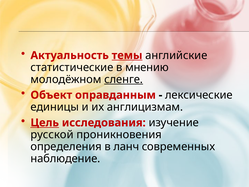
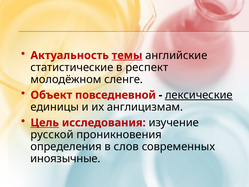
мнению: мнению -> респект (147, 67)
сленге underline: present -> none (124, 79)
оправданным: оправданным -> повседневной (115, 95)
лексические underline: none -> present (199, 95)
ланч: ланч -> слов (126, 146)
наблюдение: наблюдение -> иноязычные (65, 158)
